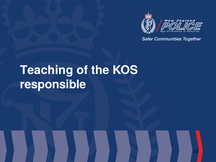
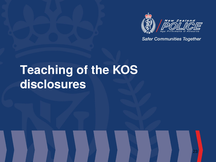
responsible: responsible -> disclosures (53, 85)
